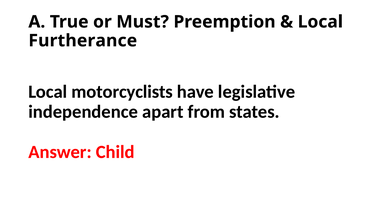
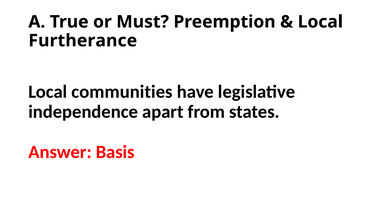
motorcyclists: motorcyclists -> communities (122, 92)
Child: Child -> Basis (115, 152)
